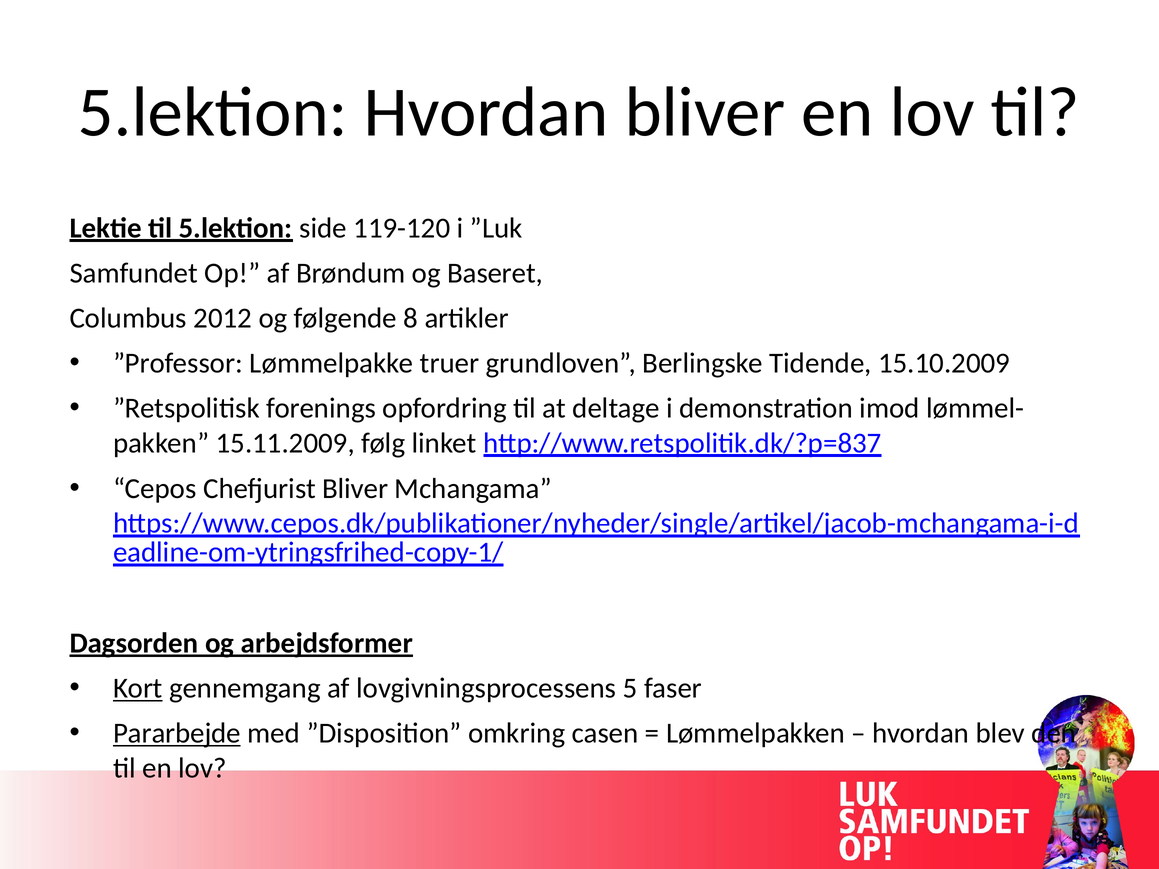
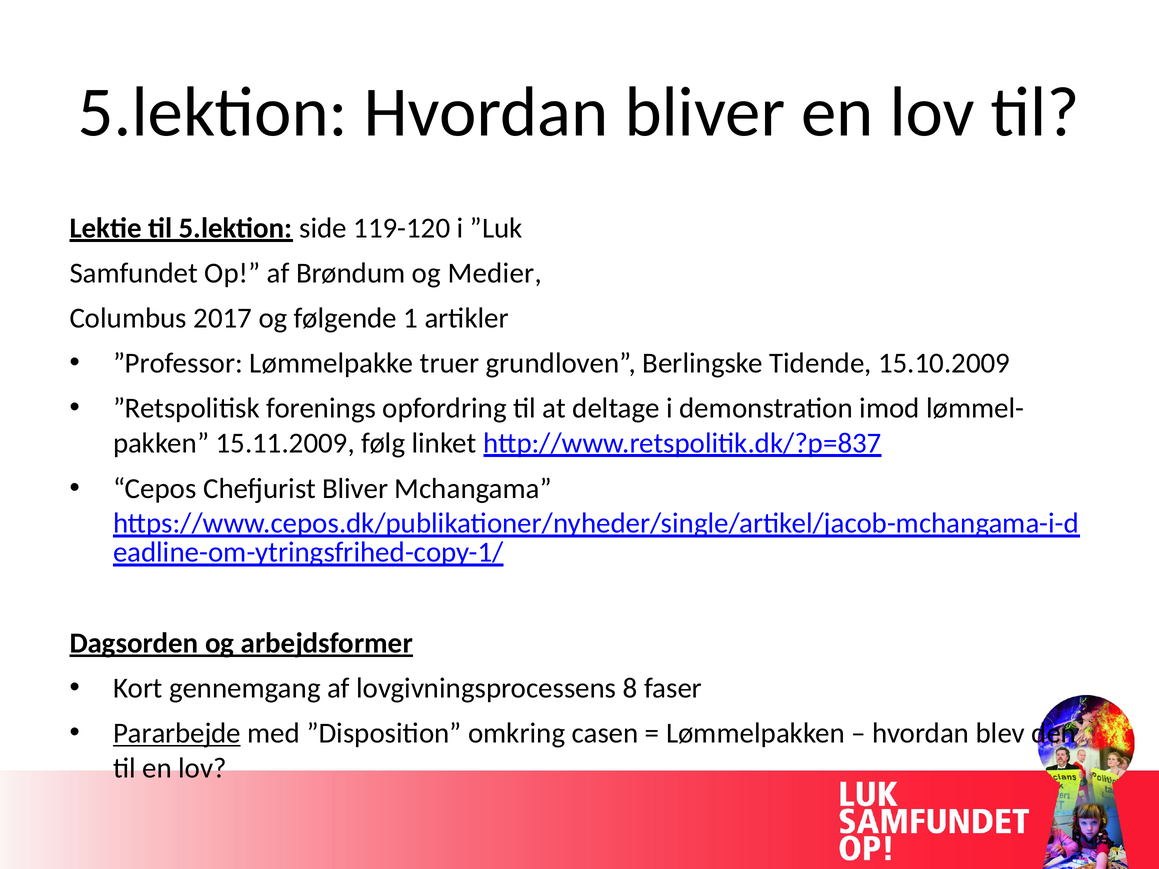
Baseret: Baseret -> Medier (495, 273)
2012: 2012 -> 2017 (223, 318)
8: 8 -> 1 (411, 318)
Kort underline: present -> none (138, 688)
5: 5 -> 8 (630, 688)
